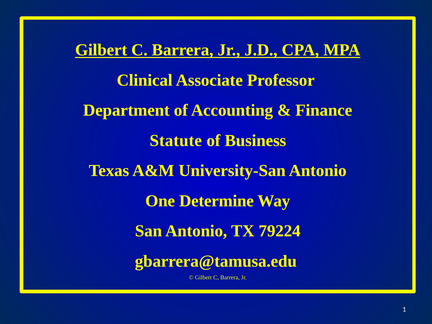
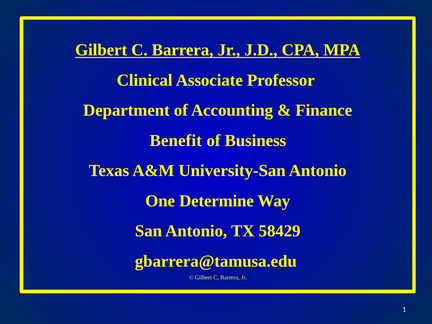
Statute: Statute -> Benefit (176, 141)
79224: 79224 -> 58429 (280, 231)
